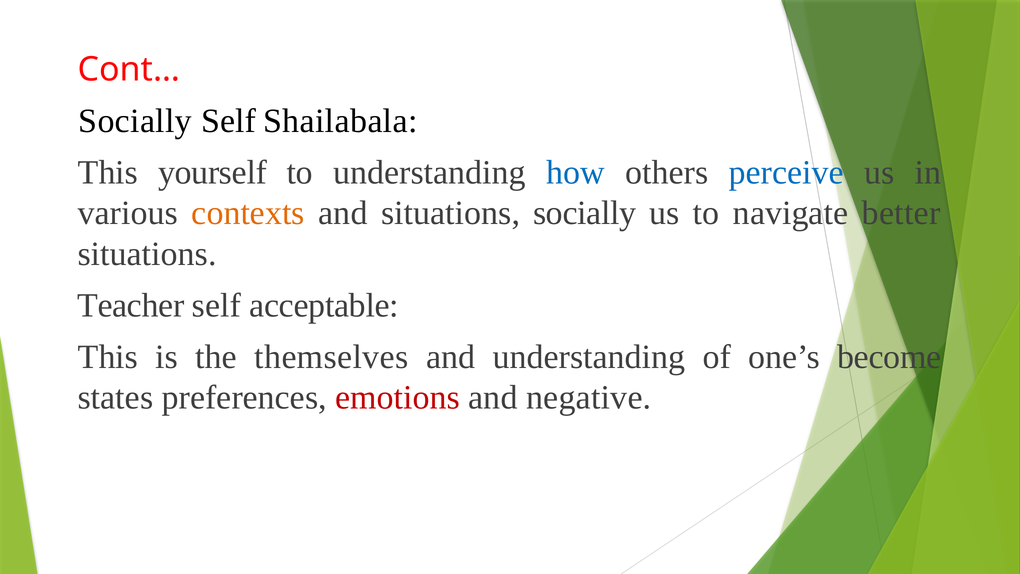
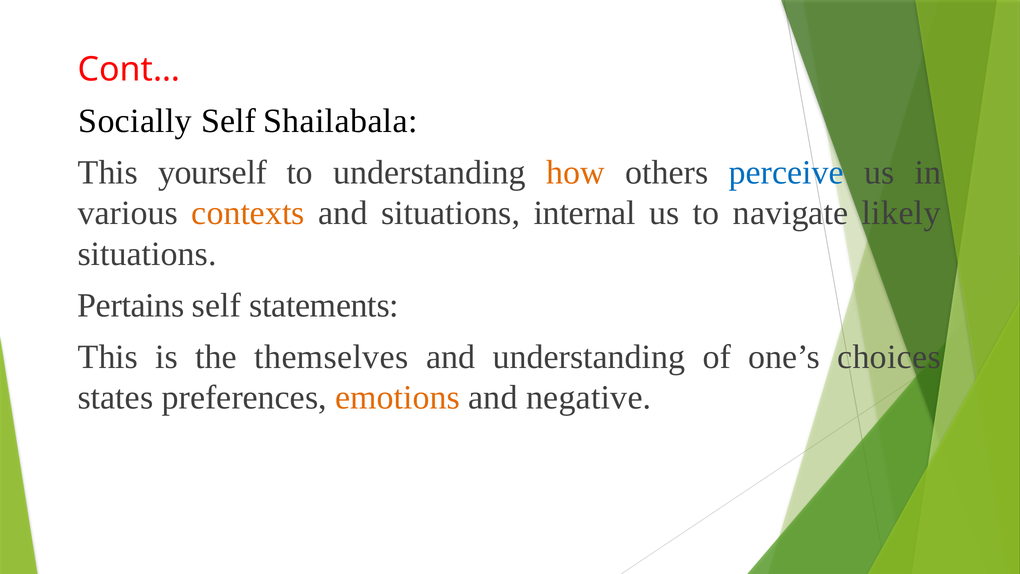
how colour: blue -> orange (576, 172)
situations socially: socially -> internal (585, 213)
better: better -> likely (901, 213)
Teacher: Teacher -> Pertains (131, 305)
acceptable: acceptable -> statements (324, 305)
become: become -> choices (889, 357)
emotions colour: red -> orange (398, 398)
